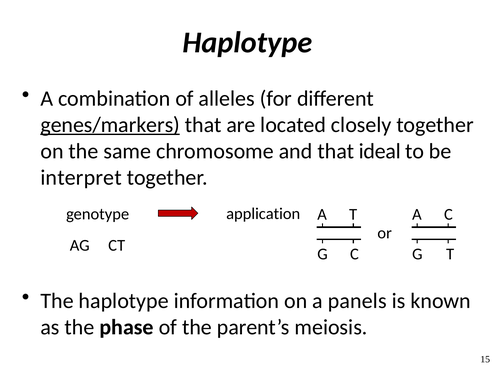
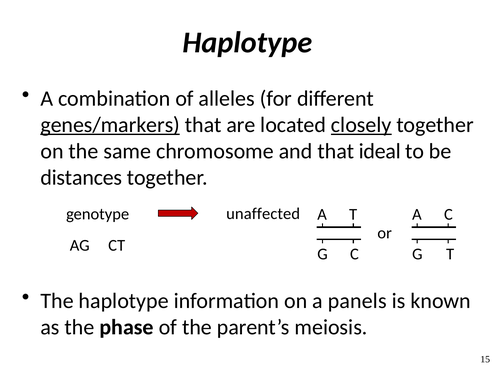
closely underline: none -> present (361, 125)
interpret: interpret -> distances (81, 178)
application: application -> unaffected (263, 214)
